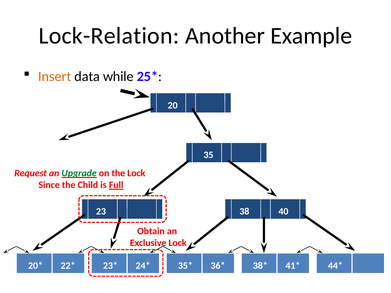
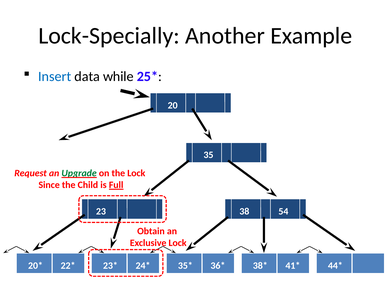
Lock-Relation: Lock-Relation -> Lock-Specially (109, 36)
Insert colour: orange -> blue (55, 77)
40: 40 -> 54 (283, 212)
